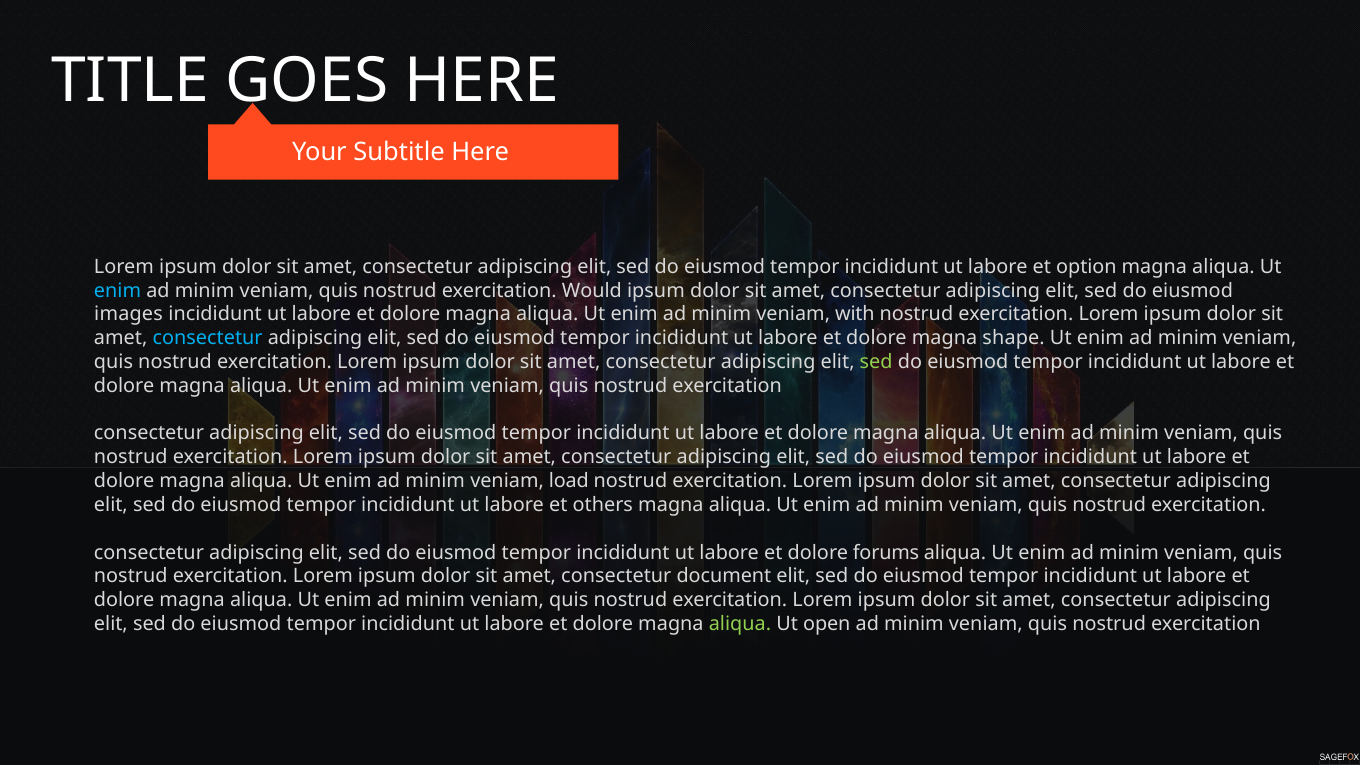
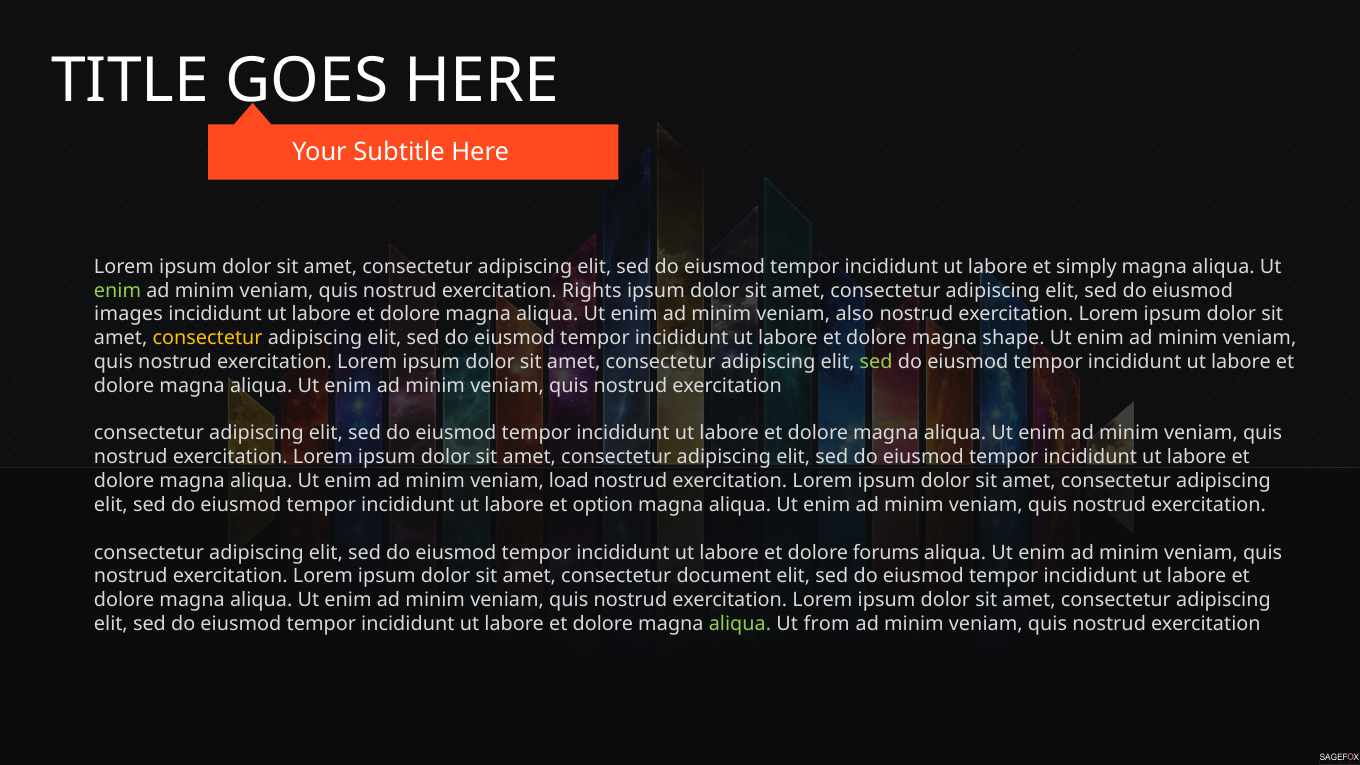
option: option -> simply (1086, 267)
enim colour: light blue -> light green (118, 291)
Would: Would -> Rights (592, 291)
with: with -> also (855, 314)
consectetur colour: light blue -> yellow (208, 338)
others: others -> option (603, 505)
open: open -> from (827, 624)
